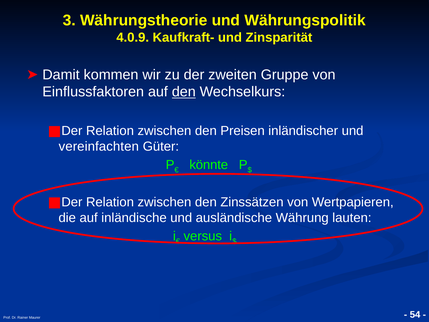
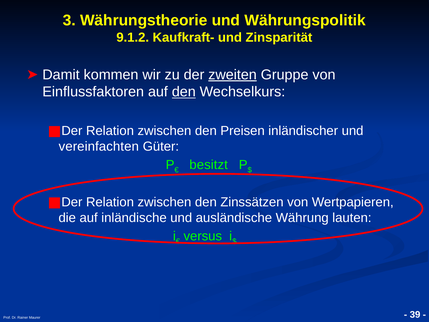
4.0.9: 4.0.9 -> 9.1.2 (133, 37)
zweiten underline: none -> present (233, 75)
könnte: könnte -> besitzt (209, 165)
54: 54 -> 39 (415, 314)
